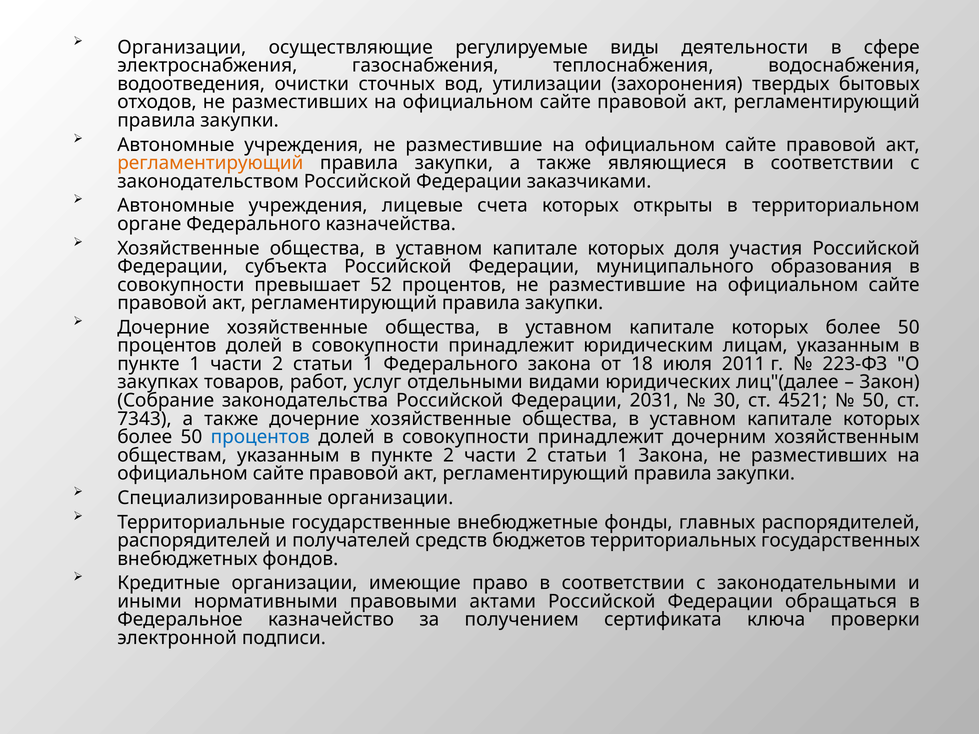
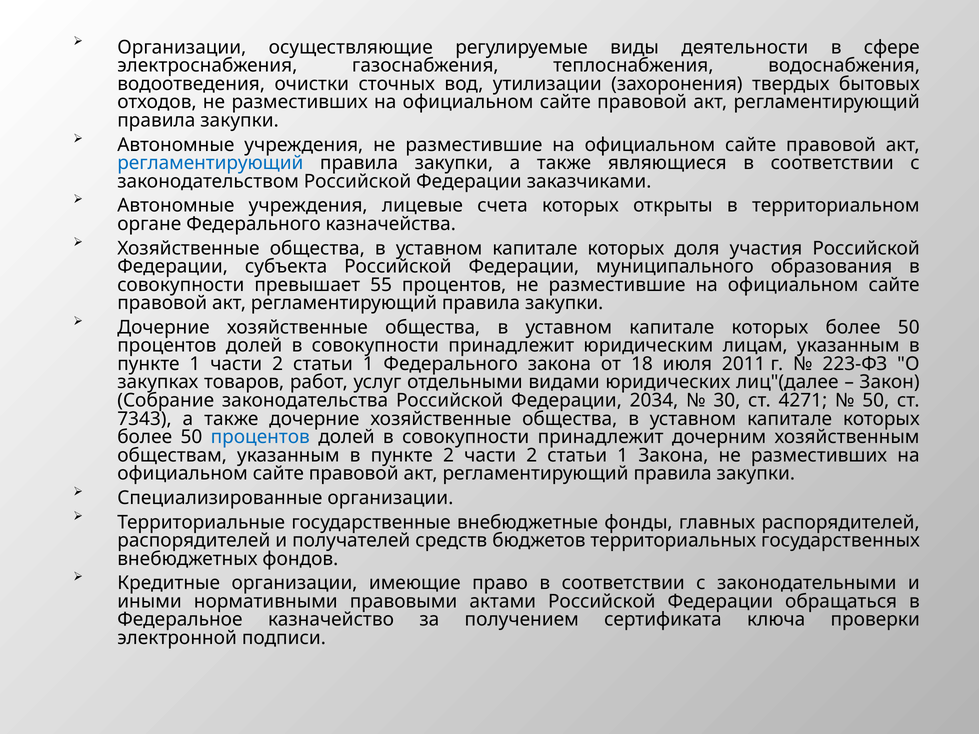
регламентирующий colour: orange -> blue (210, 163)
52: 52 -> 55 (381, 285)
2031: 2031 -> 2034 (654, 401)
4521: 4521 -> 4271 (803, 401)
